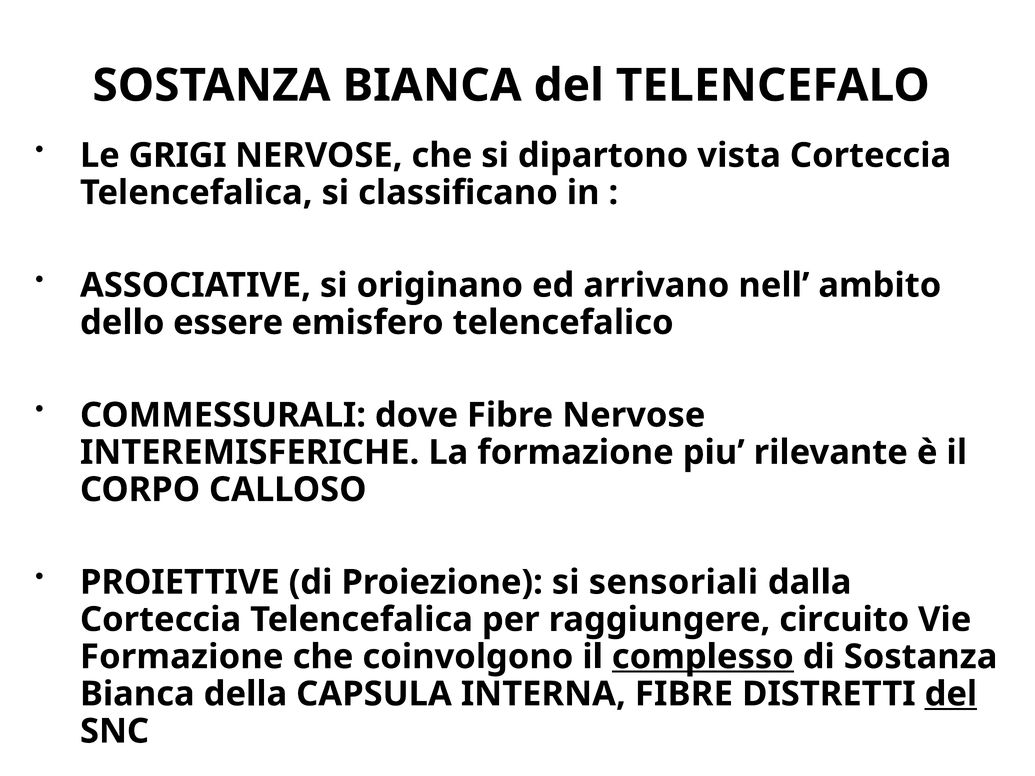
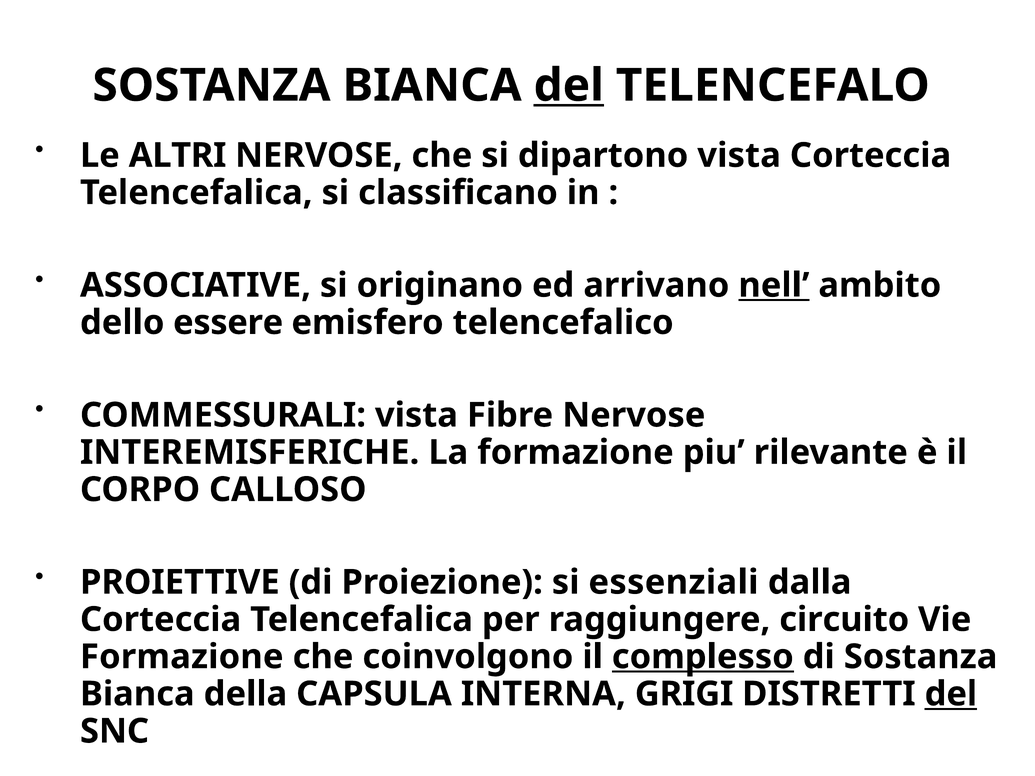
del underline: none -> present (569, 86)
GRIGI: GRIGI -> ALTRI (178, 156)
nell underline: none -> present (774, 285)
COMMESSURALI dove: dove -> vista (416, 415)
sensoriali: sensoriali -> essenziali (673, 582)
INTERNA FIBRE: FIBRE -> GRIGI (684, 694)
